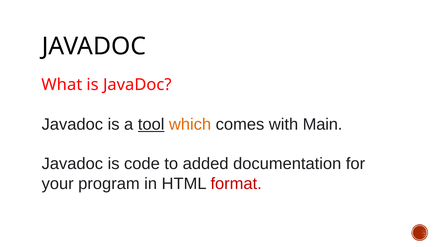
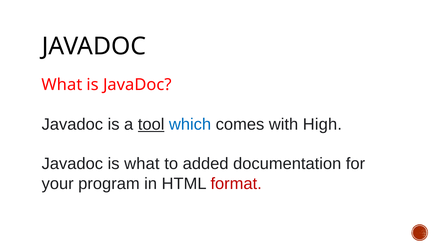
which colour: orange -> blue (190, 125)
Main: Main -> High (322, 125)
is code: code -> what (142, 164)
